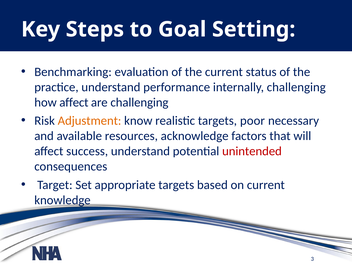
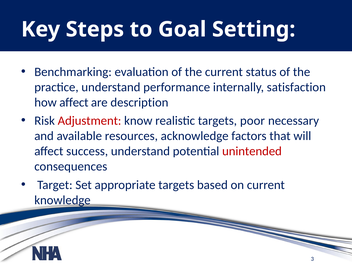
internally challenging: challenging -> satisfaction (296, 87)
are challenging: challenging -> description (139, 102)
Adjustment colour: orange -> red (90, 121)
